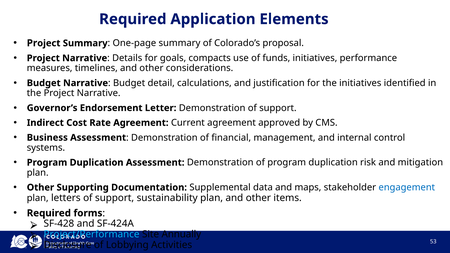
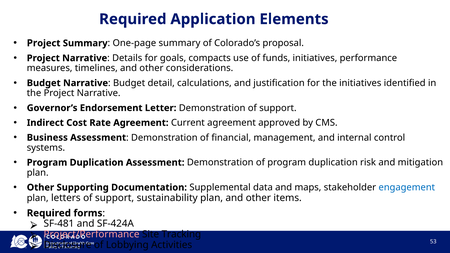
SF-428: SF-428 -> SF-481 (59, 224)
Project/Performance colour: light blue -> pink (92, 234)
Annually: Annually -> Tracking (181, 234)
